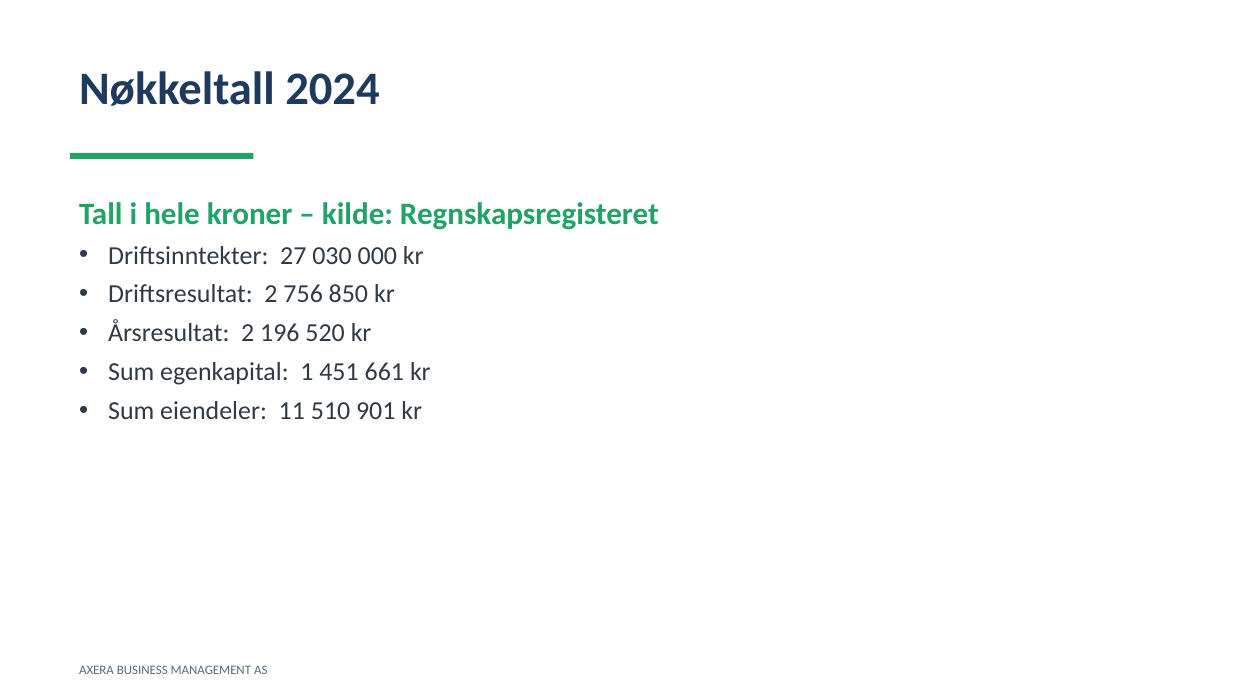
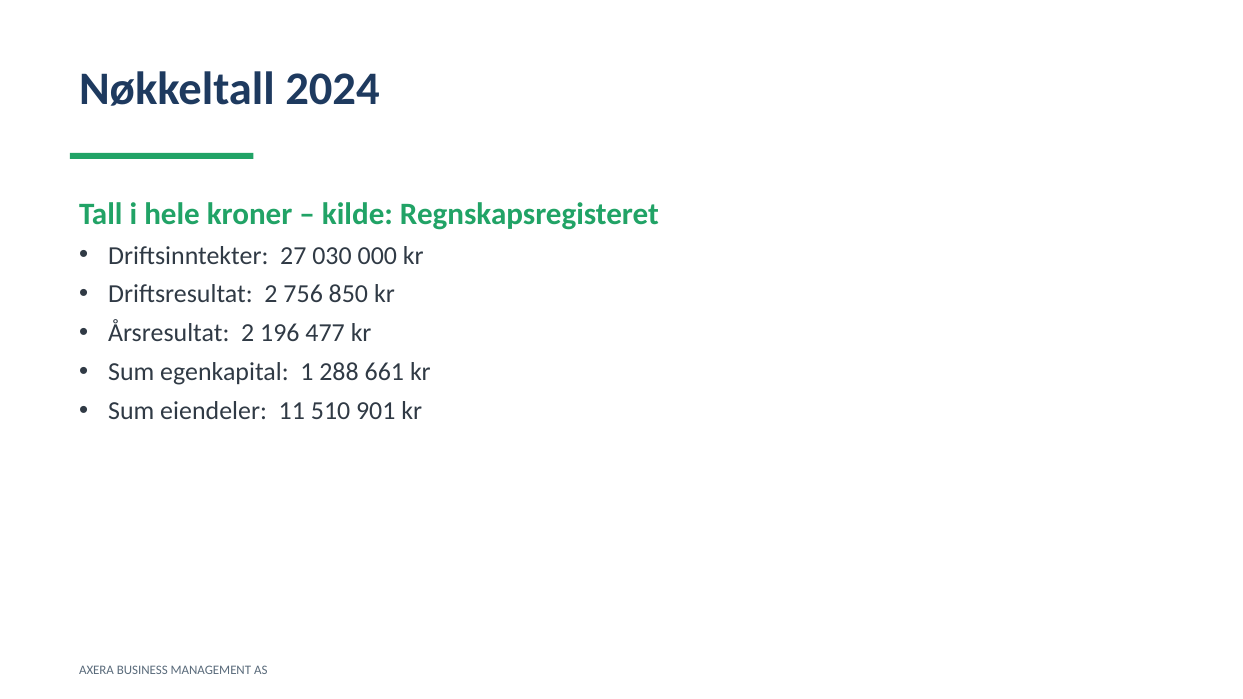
520: 520 -> 477 (325, 333)
451: 451 -> 288 (339, 372)
